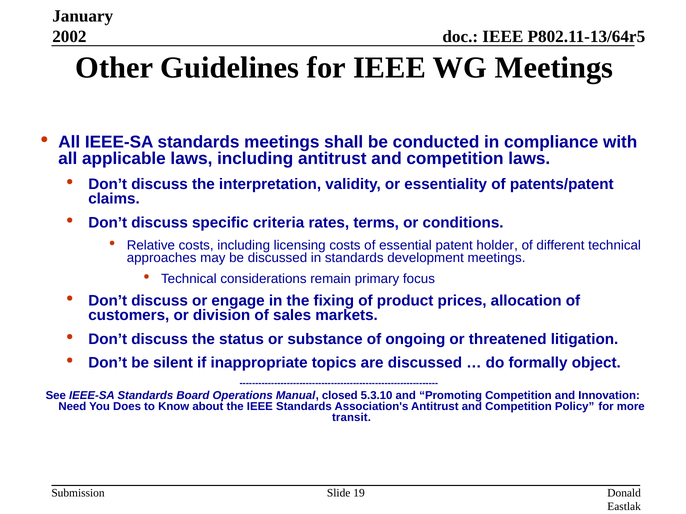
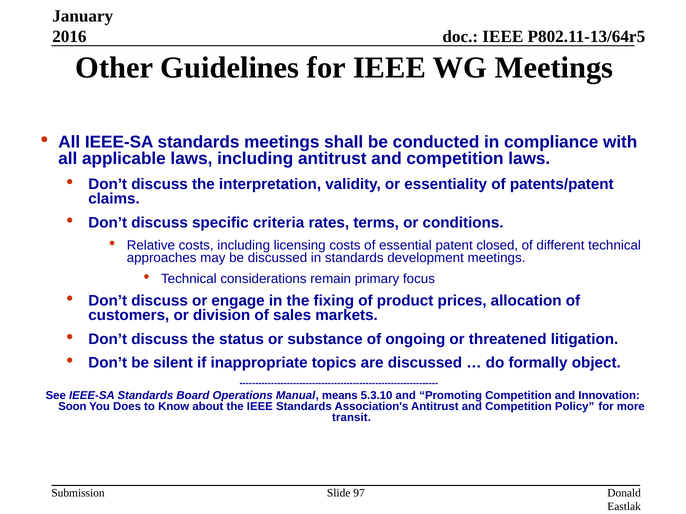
2002: 2002 -> 2016 (69, 37)
holder: holder -> closed (497, 245)
closed: closed -> means (340, 396)
Need: Need -> Soon (72, 407)
19: 19 -> 97 (359, 493)
